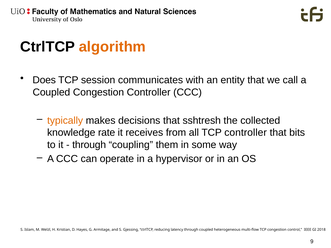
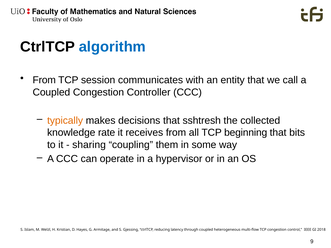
algorithm colour: orange -> blue (112, 47)
Does: Does -> From (44, 80)
TCP controller: controller -> beginning (246, 133)
through: through -> sharing (89, 145)
